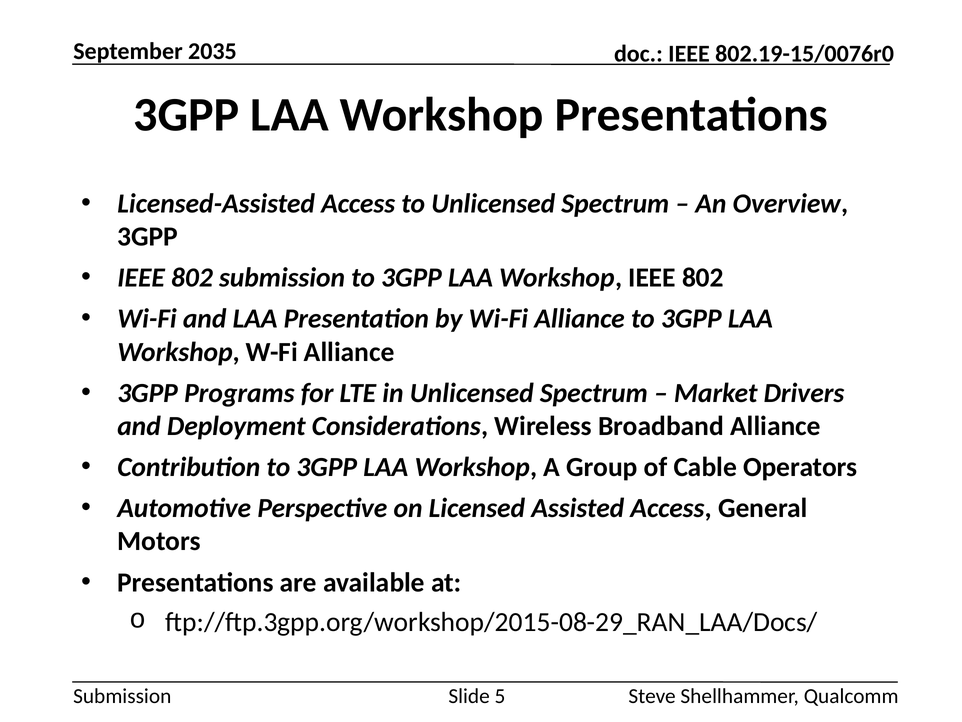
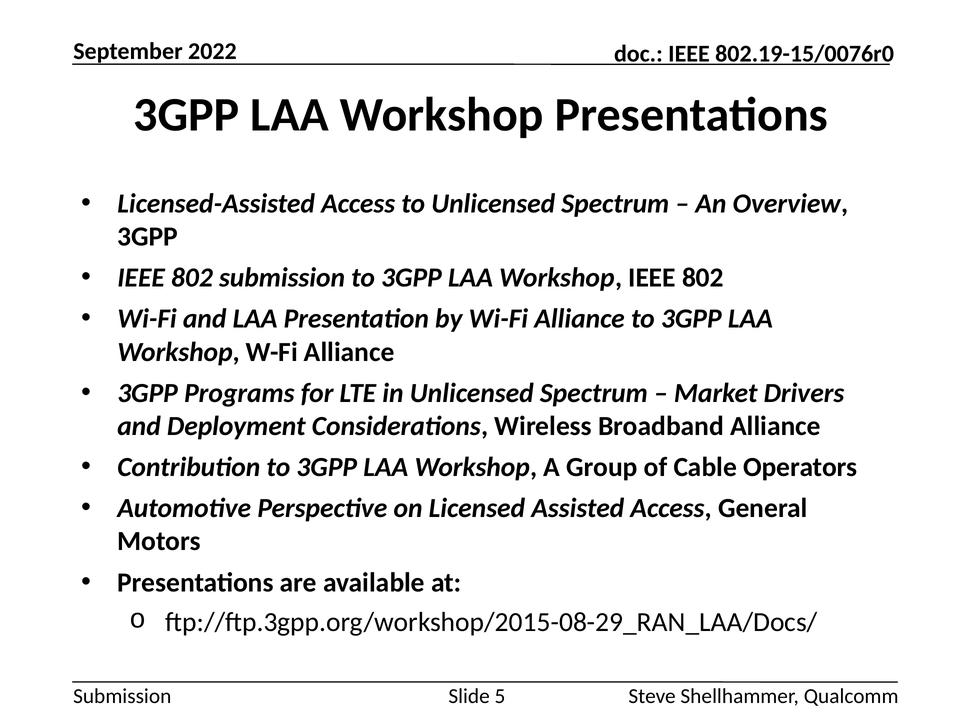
2035: 2035 -> 2022 (212, 51)
